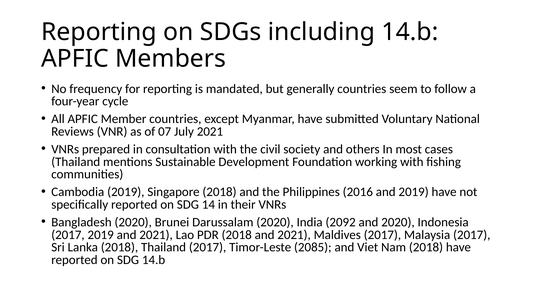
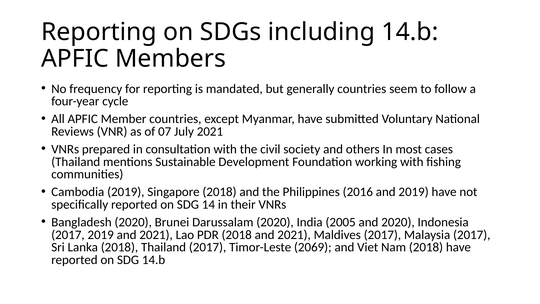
2092: 2092 -> 2005 (341, 222)
2085: 2085 -> 2069 (313, 247)
